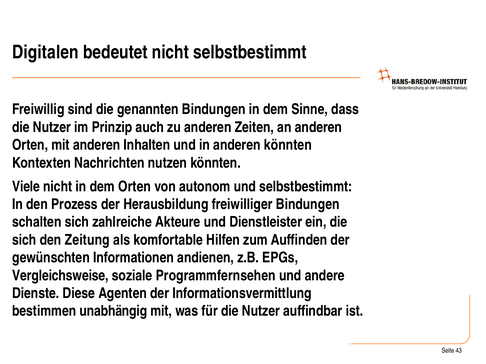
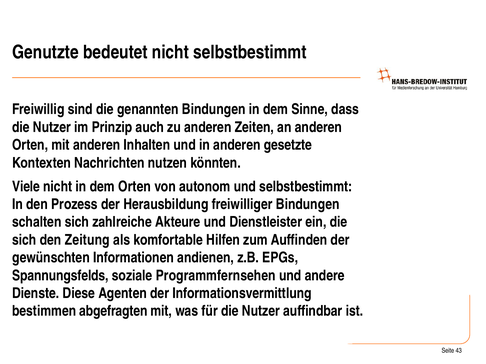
Digitalen: Digitalen -> Genutzte (45, 52)
anderen könnten: könnten -> gesetzte (288, 145)
Vergleichsweise: Vergleichsweise -> Spannungsfelds (60, 276)
unabhängig: unabhängig -> abgefragten (113, 311)
